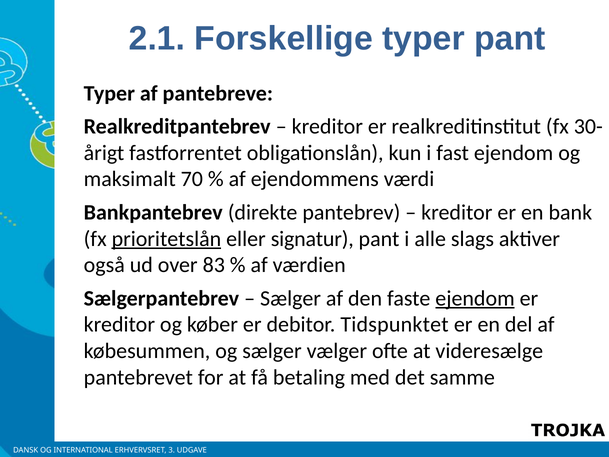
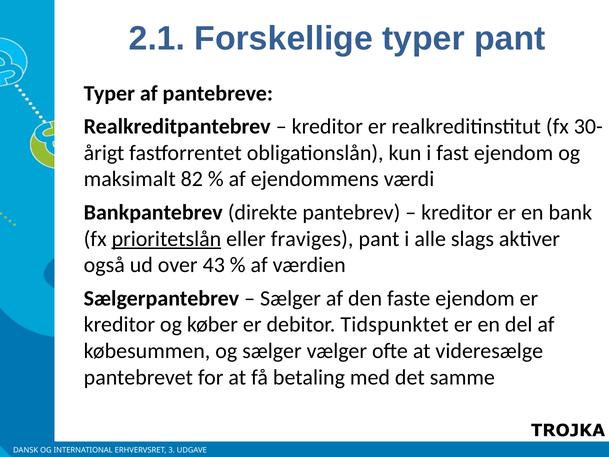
70: 70 -> 82 (192, 179)
signatur: signatur -> fraviges (312, 239)
83: 83 -> 43 (214, 265)
ejendom underline: present -> none (475, 298)
